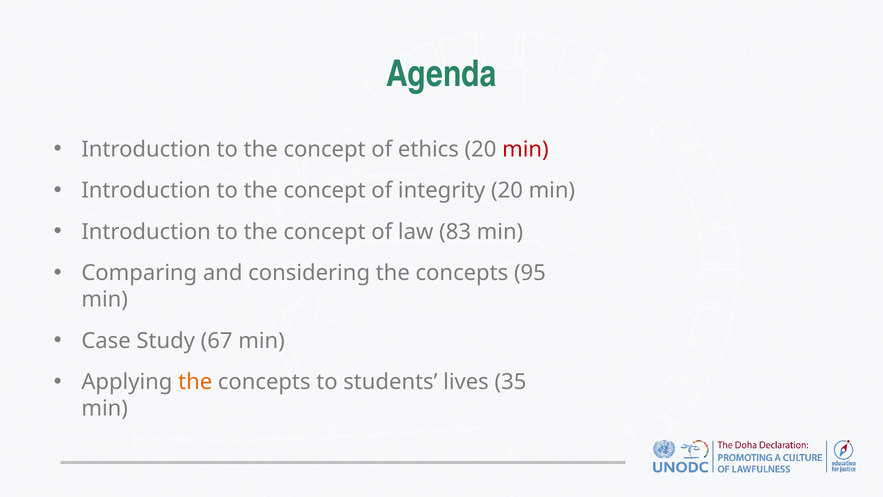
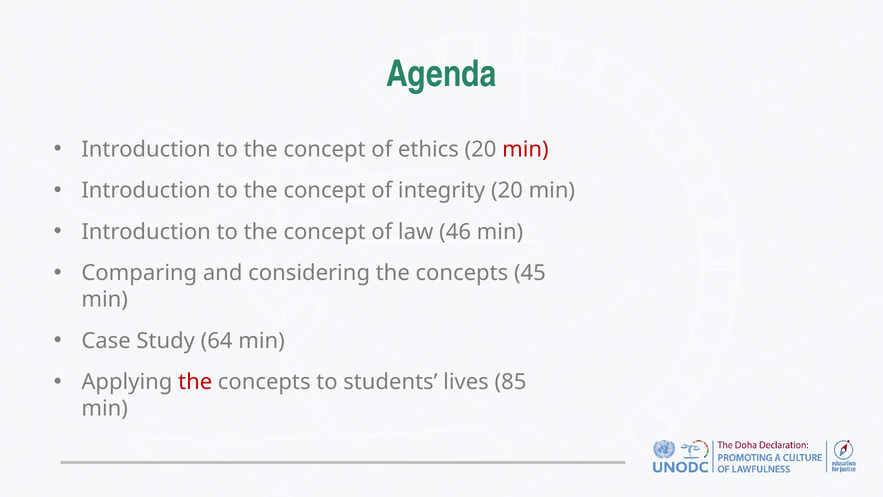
83: 83 -> 46 (455, 232)
95: 95 -> 45 (530, 273)
67: 67 -> 64 (217, 341)
the colour: orange -> red (195, 382)
35: 35 -> 85 (510, 382)
